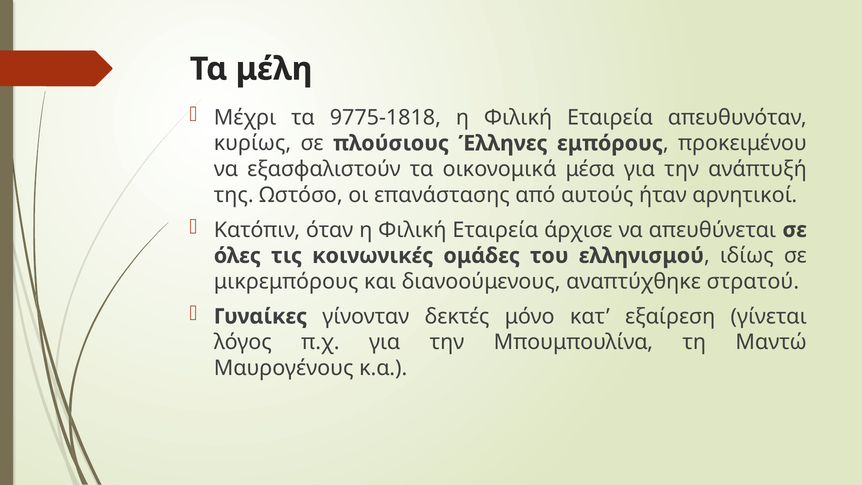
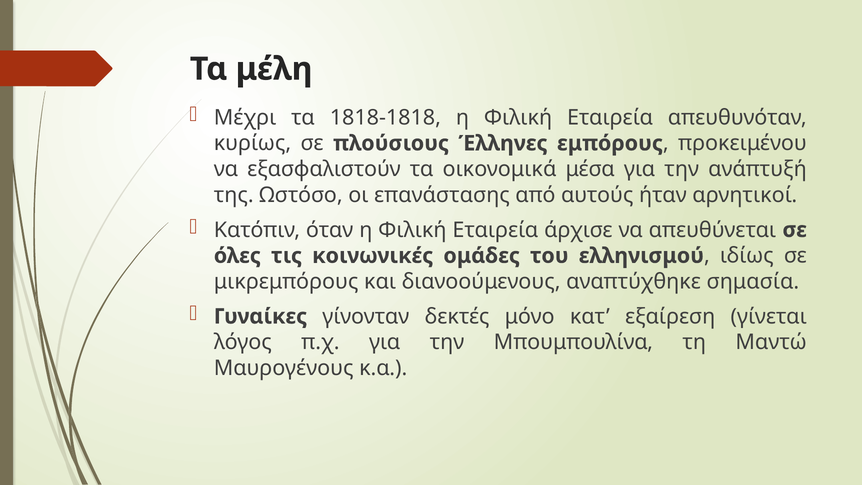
9775-1818: 9775-1818 -> 1818-1818 (385, 117)
στρατού: στρατού -> σημασία (753, 282)
